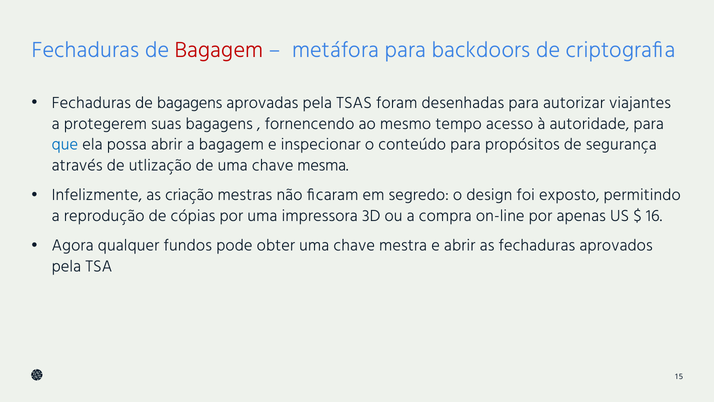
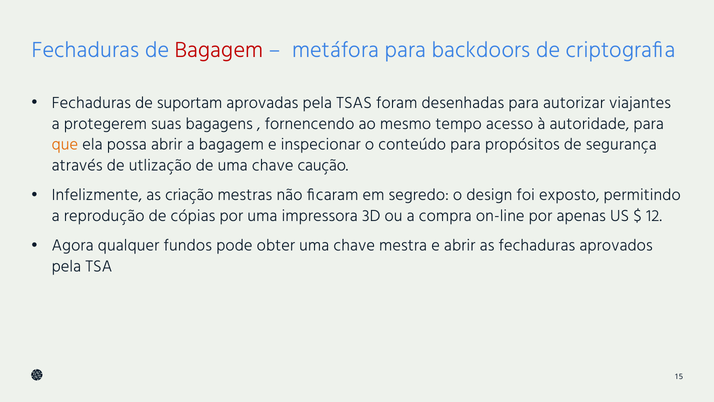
de bagagens: bagagens -> suportam (190, 103)
que colour: blue -> orange (65, 144)
mesma: mesma -> caução (323, 165)
16: 16 -> 12 (654, 216)
